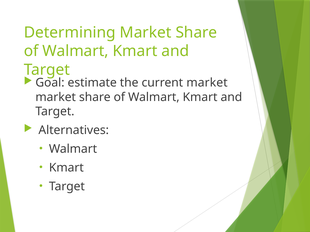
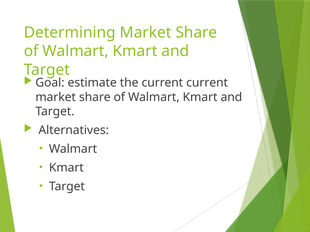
current market: market -> current (207, 83)
